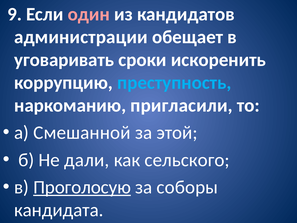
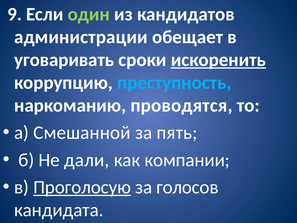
один colour: pink -> light green (89, 14)
искоренить underline: none -> present (218, 60)
пригласили: пригласили -> проводятся (181, 105)
этой: этой -> пять (177, 133)
сельского: сельского -> компании (187, 160)
соборы: соборы -> голосов (187, 187)
